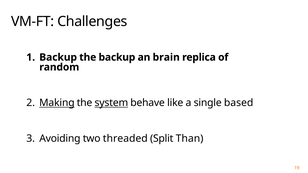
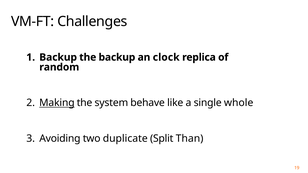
brain: brain -> clock (166, 57)
system underline: present -> none (111, 103)
based: based -> whole (239, 103)
threaded: threaded -> duplicate (125, 139)
